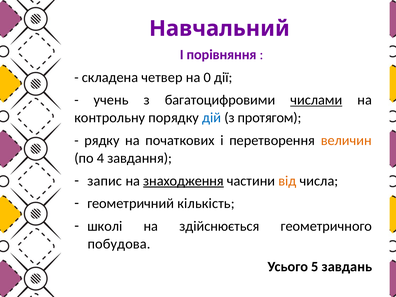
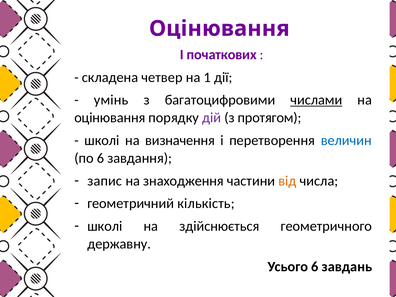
Навчальний: Навчальний -> Оцінювання (219, 29)
порівняння: порівняння -> початкових (222, 55)
0: 0 -> 1 (207, 77)
учень: учень -> умінь (111, 100)
контрольну: контрольну -> оцінювання (110, 118)
дій colour: blue -> purple (212, 118)
рядку: рядку -> школі (102, 140)
початкових: початкових -> визначення (180, 140)
величин colour: orange -> blue (346, 140)
по 4: 4 -> 6 (100, 158)
знаходження underline: present -> none (183, 181)
побудова: побудова -> державну (119, 244)
Усього 5: 5 -> 6 (315, 267)
